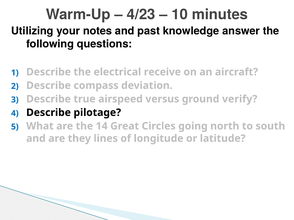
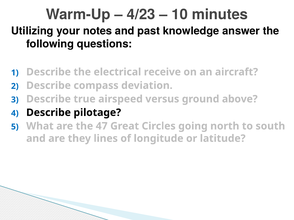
verify: verify -> above (240, 99)
14: 14 -> 47 (102, 126)
